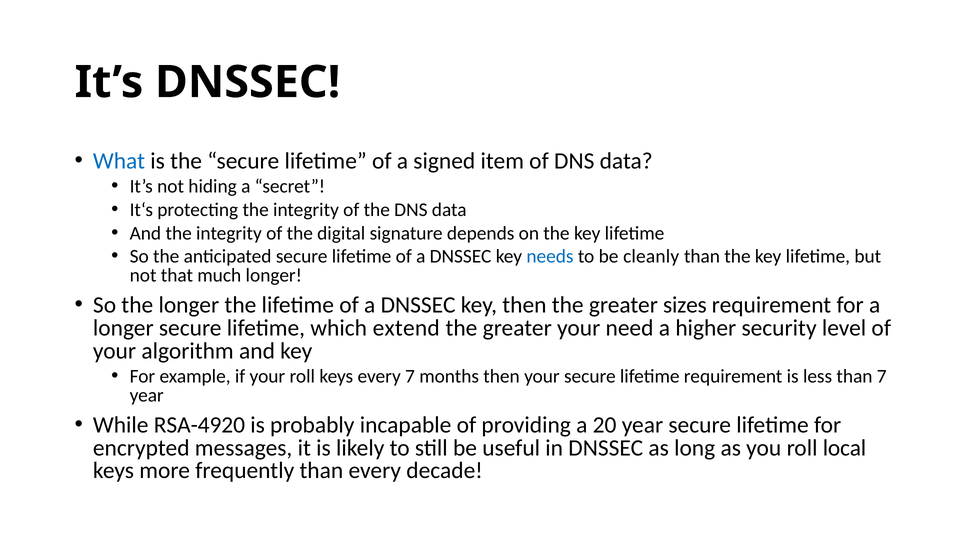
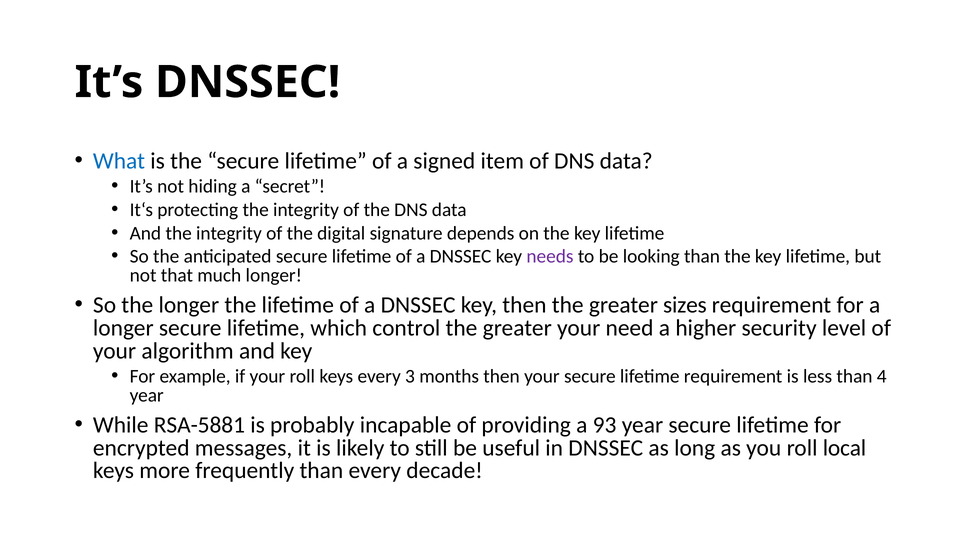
needs colour: blue -> purple (550, 256)
cleanly: cleanly -> looking (651, 256)
extend: extend -> control (406, 328)
every 7: 7 -> 3 (410, 376)
than 7: 7 -> 4 (882, 376)
RSA-4920: RSA-4920 -> RSA-5881 (199, 425)
20: 20 -> 93 (605, 425)
